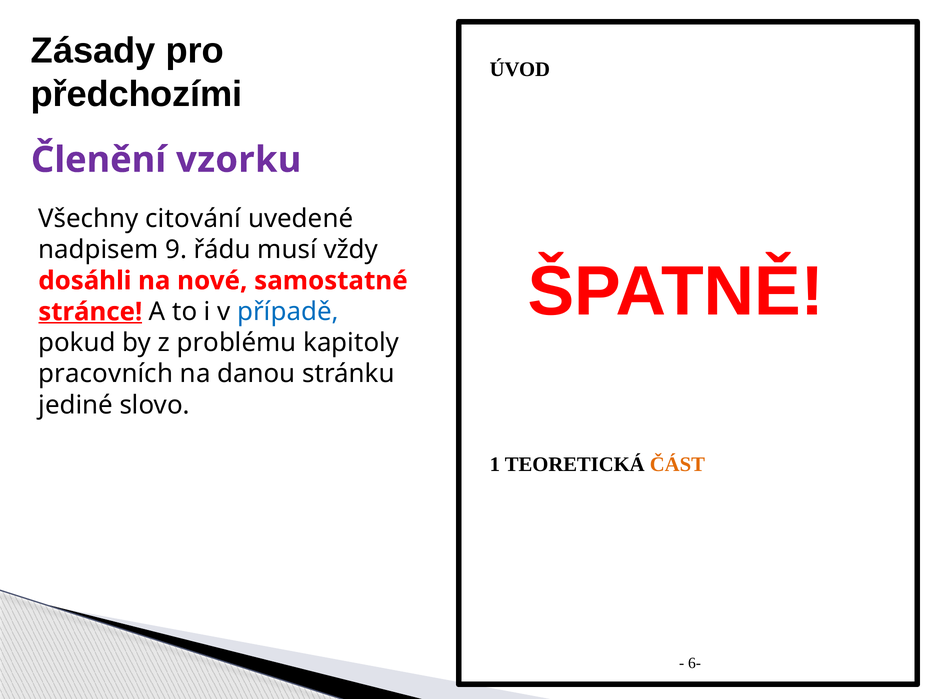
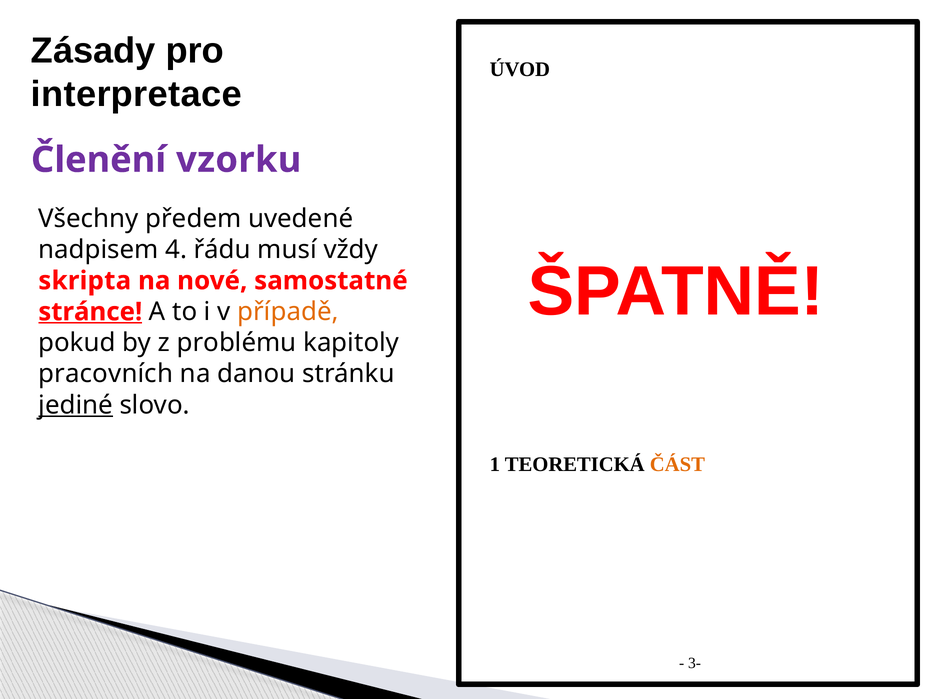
předchozími: předchozími -> interpretace (136, 94)
citování: citování -> předem (193, 219)
9: 9 -> 4 (176, 250)
dosáhli: dosáhli -> skripta (85, 281)
případě colour: blue -> orange (288, 312)
jediné underline: none -> present (76, 405)
6-: 6- -> 3- (695, 663)
